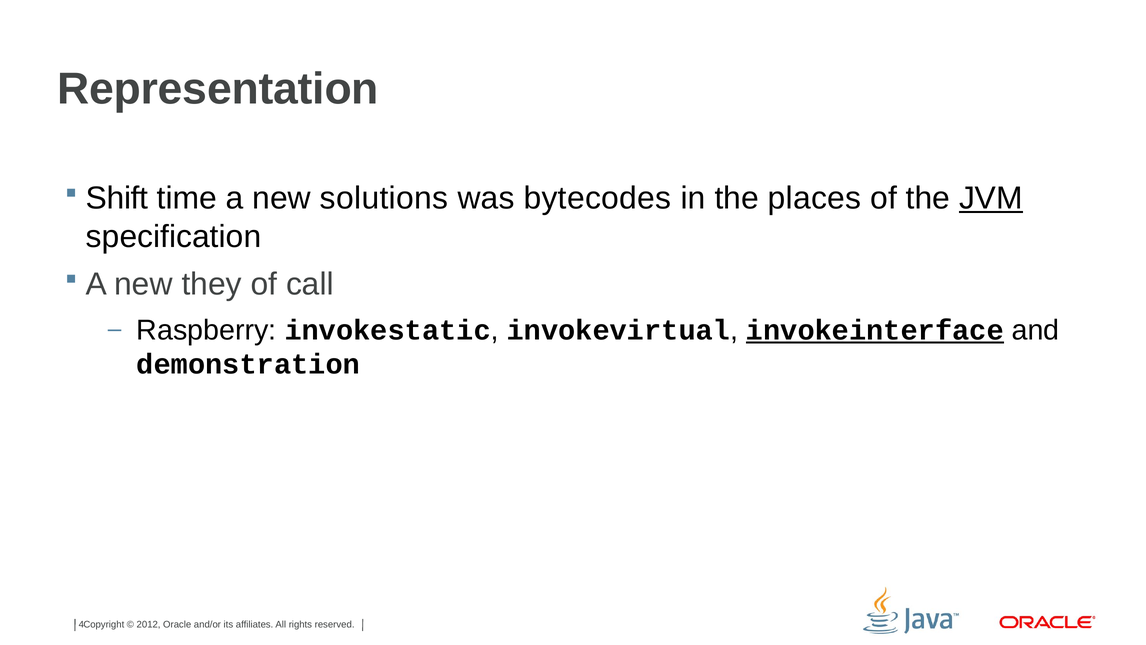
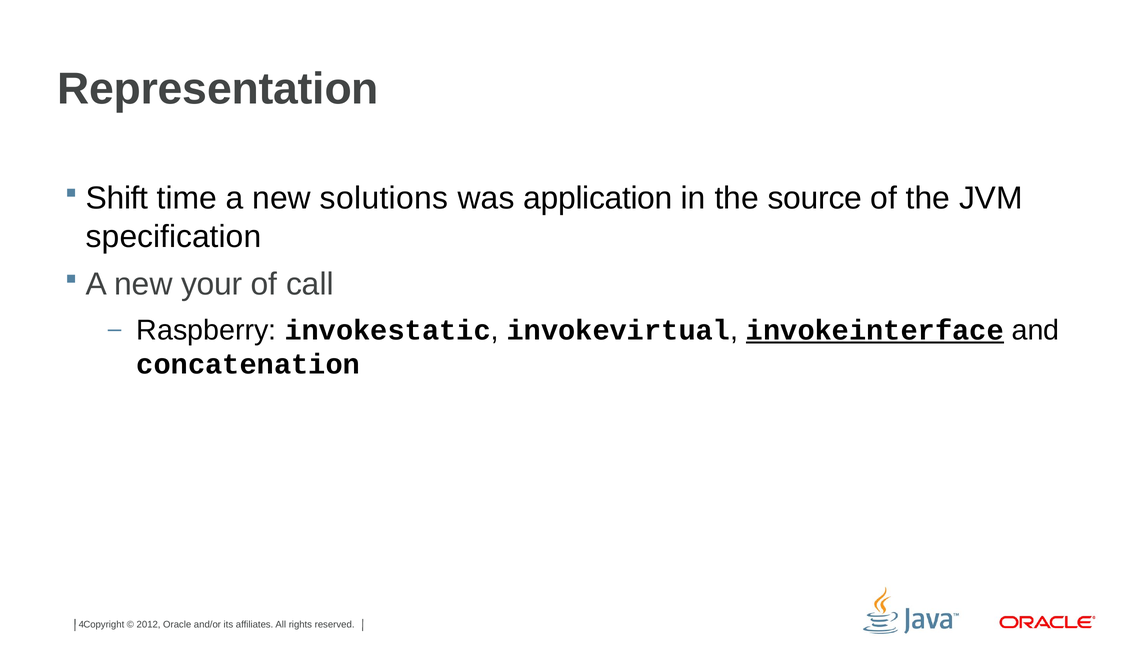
bytecodes: bytecodes -> application (598, 198)
places: places -> source (815, 198)
JVM underline: present -> none (991, 198)
they: they -> your (212, 284)
demonstration: demonstration -> concatenation (248, 364)
